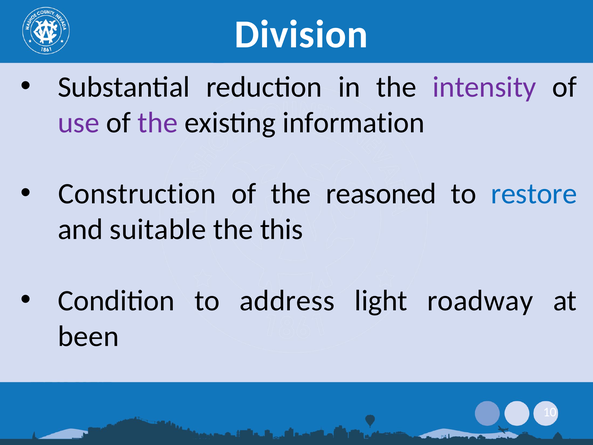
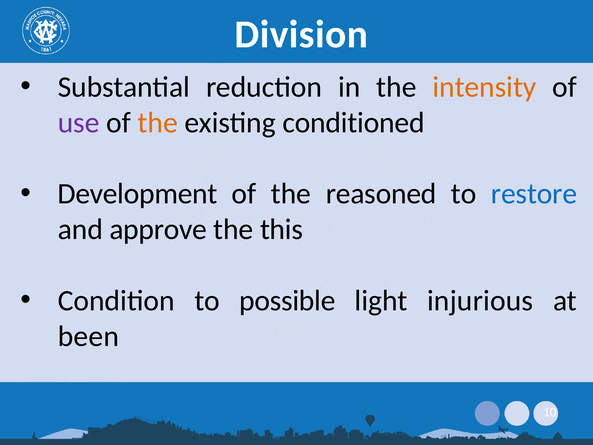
intensity colour: purple -> orange (484, 87)
the colour: purple -> orange (158, 123)
information: information -> conditioned (354, 123)
Construction: Construction -> Development (137, 194)
suitable: suitable -> approve (158, 229)
address: address -> possible (287, 300)
roadway: roadway -> injurious (480, 300)
